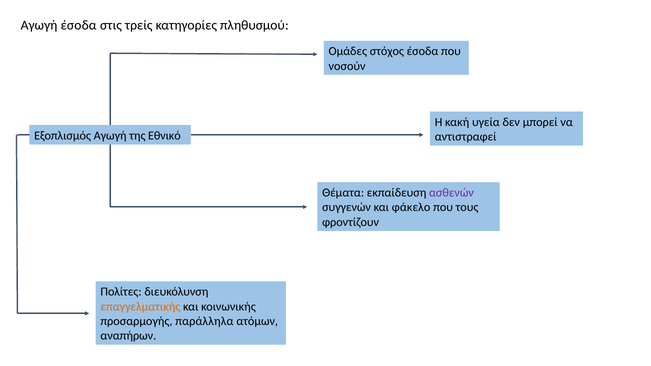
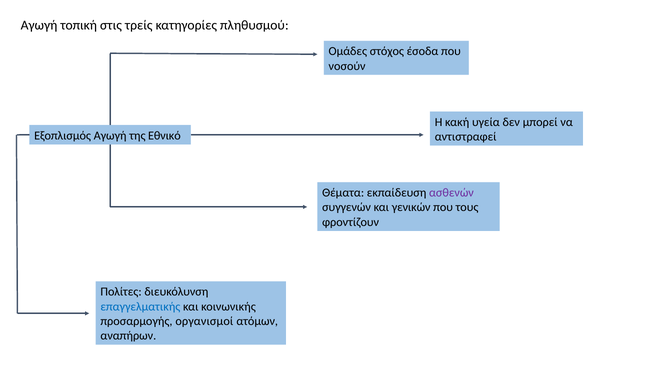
Αγωγή έσοδα: έσοδα -> τοπική (79, 25)
φάκελο: φάκελο -> γενικών (411, 208)
επαγγελματικής colour: orange -> blue (140, 307)
παράλληλα: παράλληλα -> οργανισμοί (204, 321)
